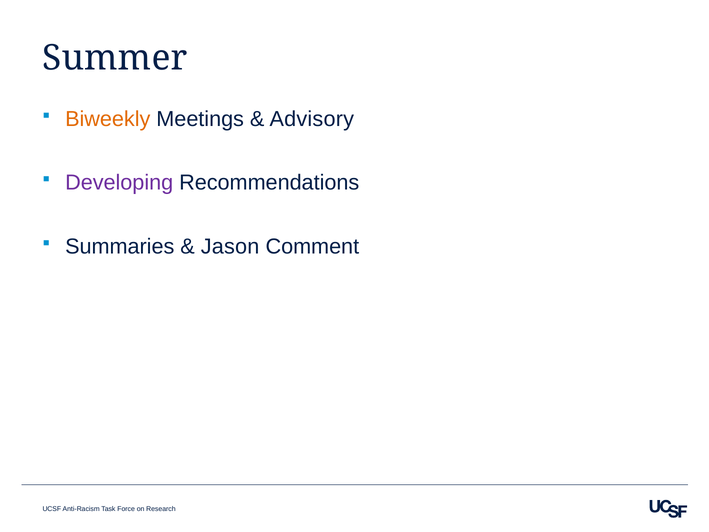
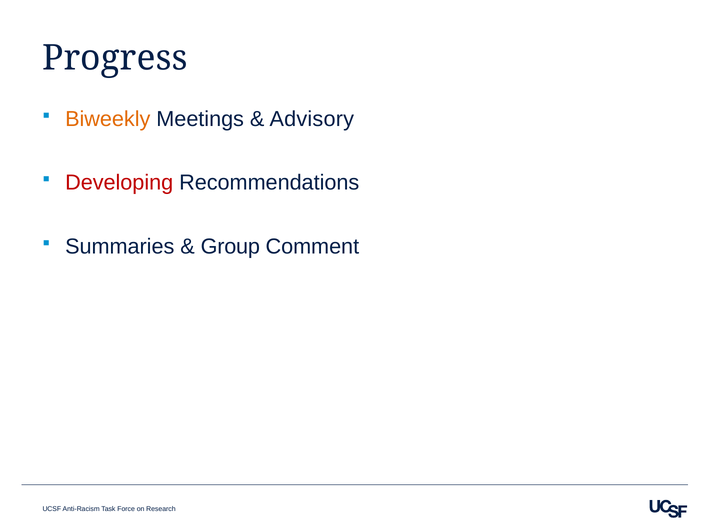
Summer: Summer -> Progress (115, 58)
Developing colour: purple -> red (119, 183)
Jason: Jason -> Group (230, 247)
